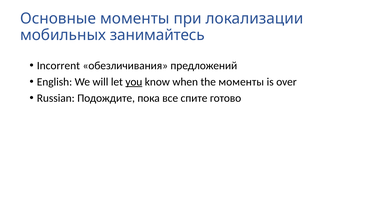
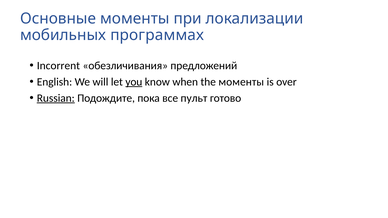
занимайтесь: занимайтесь -> программах (157, 35)
Russian underline: none -> present (56, 98)
спите: спите -> пульт (194, 98)
